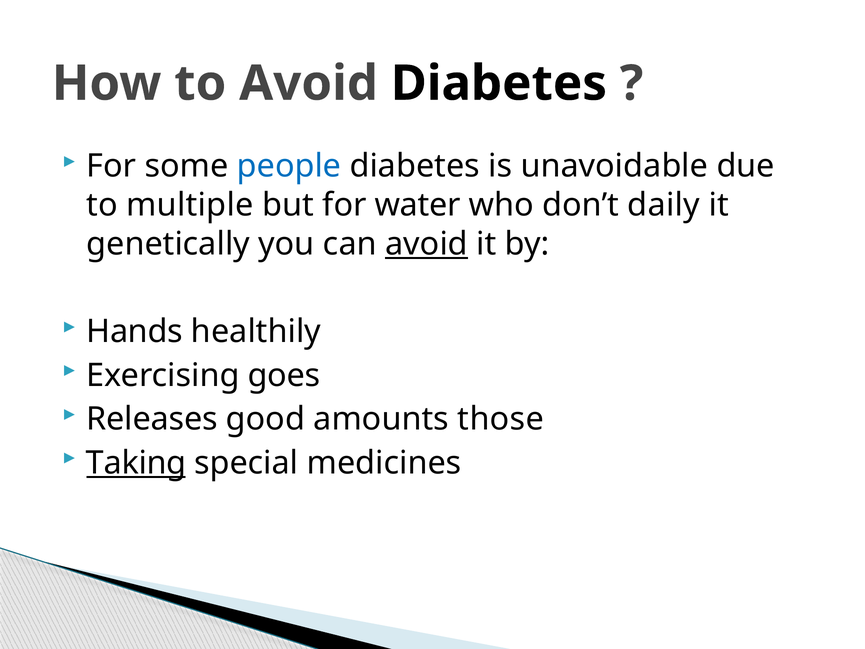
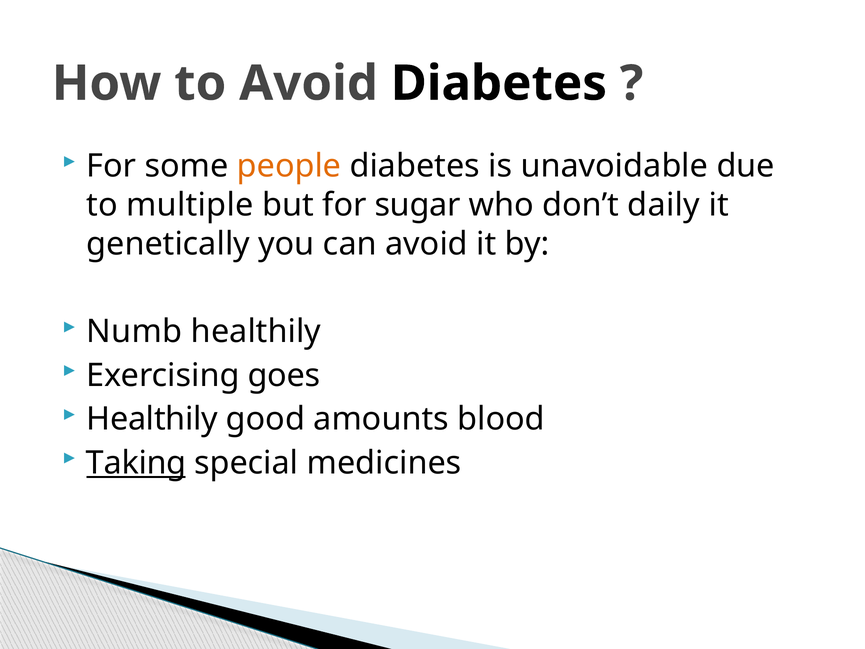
people colour: blue -> orange (289, 166)
water: water -> sugar (418, 205)
avoid underline: present -> none (427, 244)
Hands: Hands -> Numb (134, 332)
Releases: Releases -> Healthily (152, 419)
those: those -> blood (501, 419)
